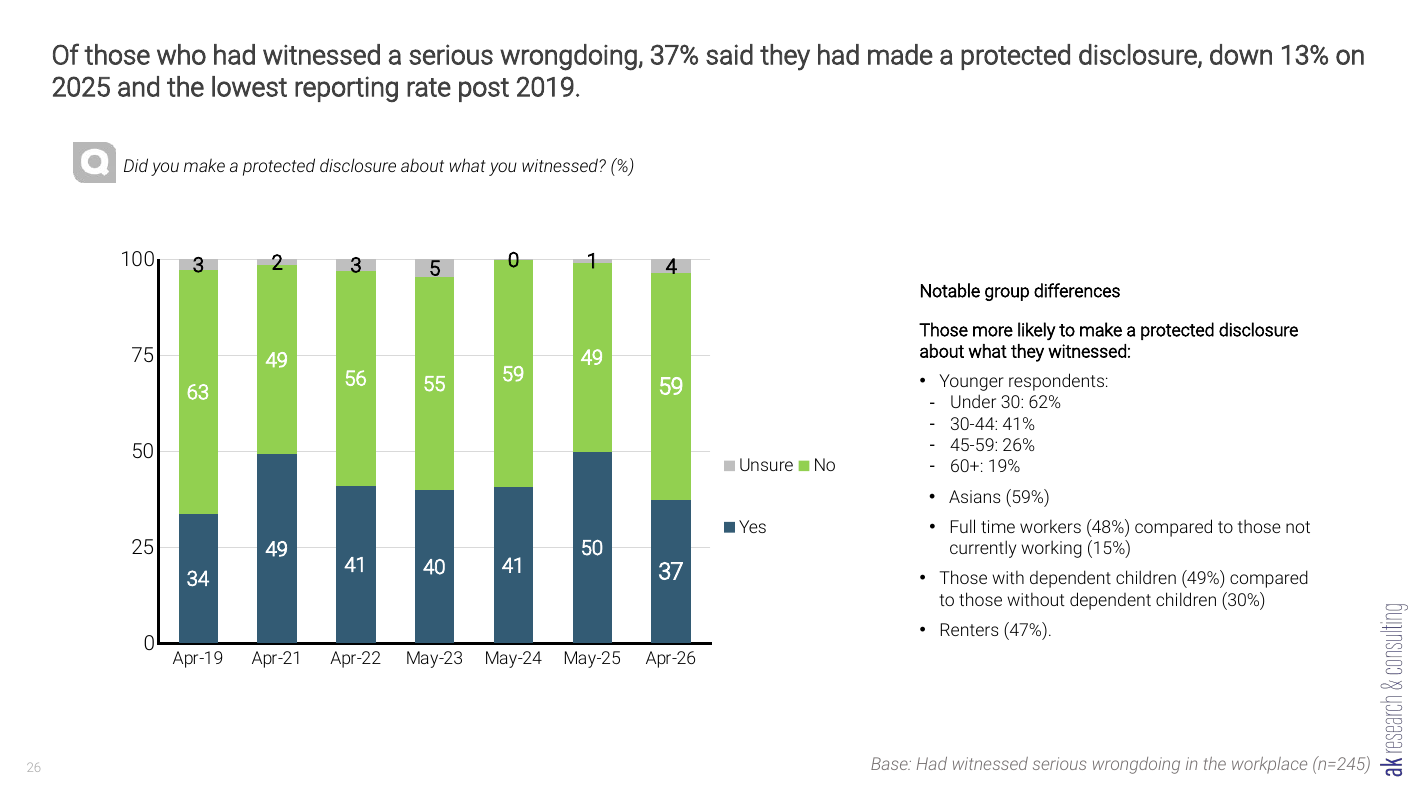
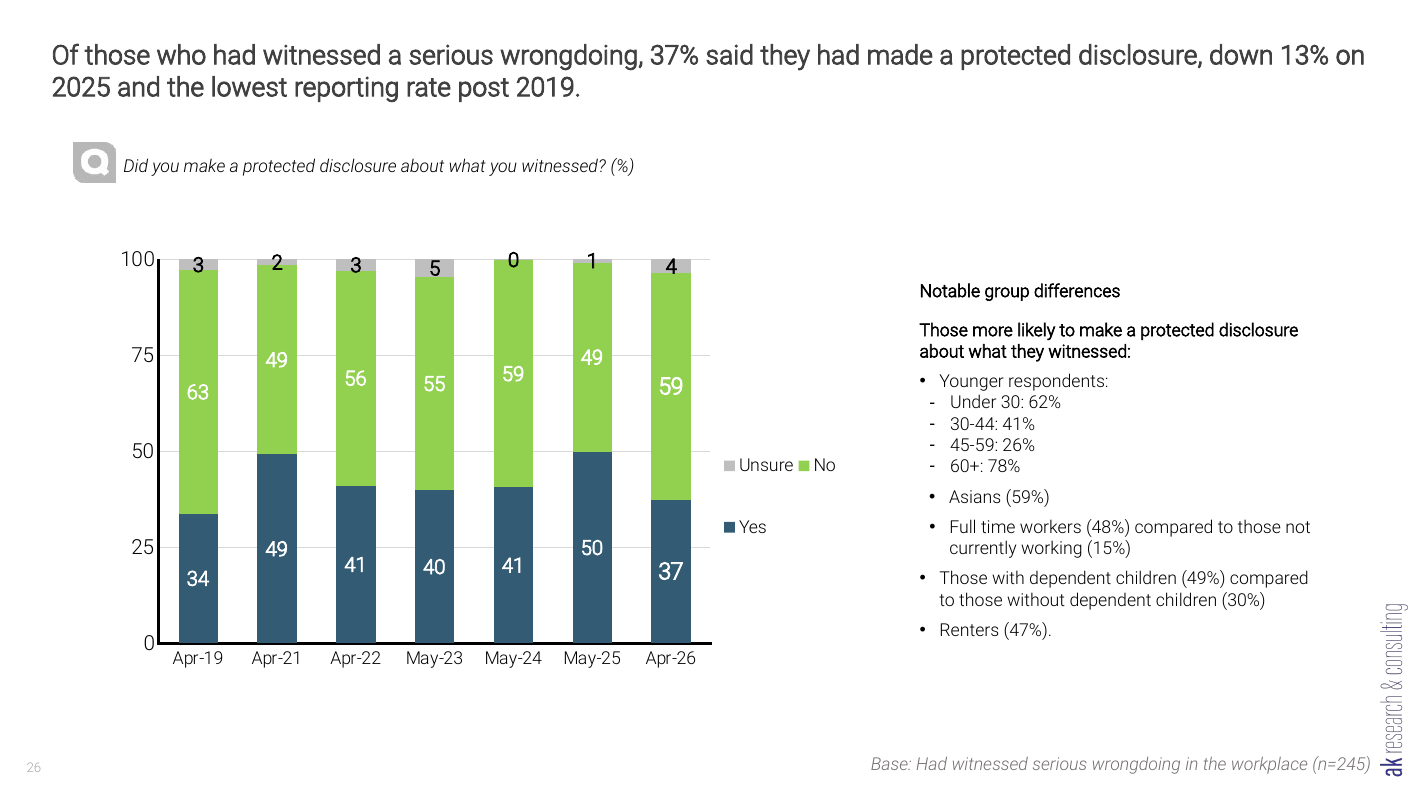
19%: 19% -> 78% (1004, 467)
